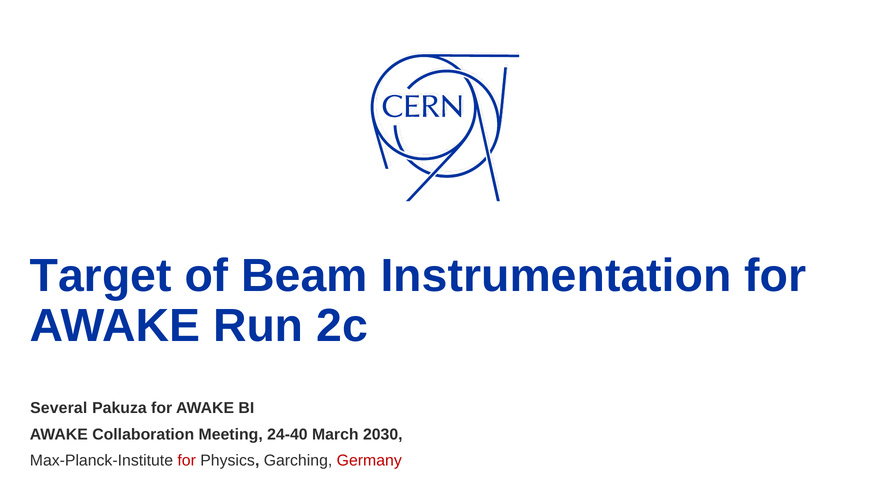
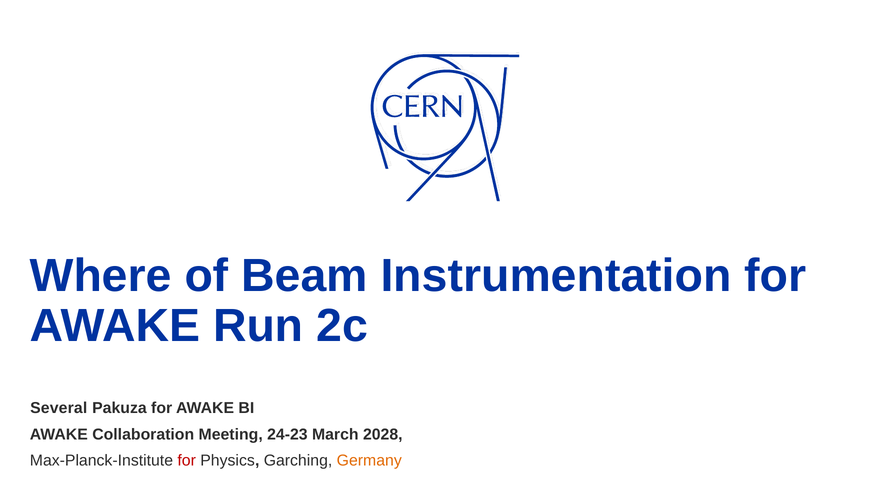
Target: Target -> Where (101, 276)
24-40: 24-40 -> 24-23 (287, 434)
2030: 2030 -> 2028 (383, 434)
Germany colour: red -> orange (369, 461)
